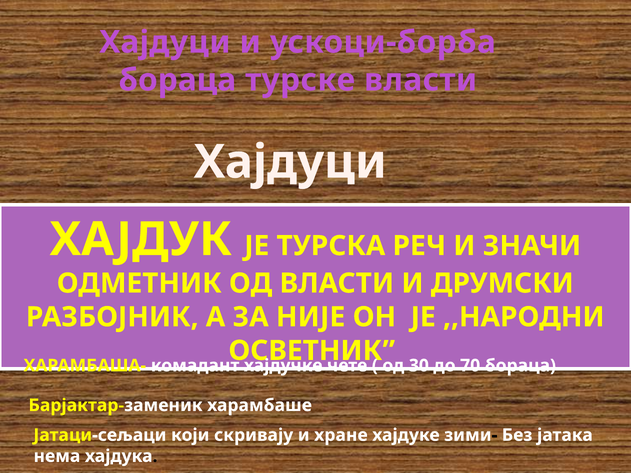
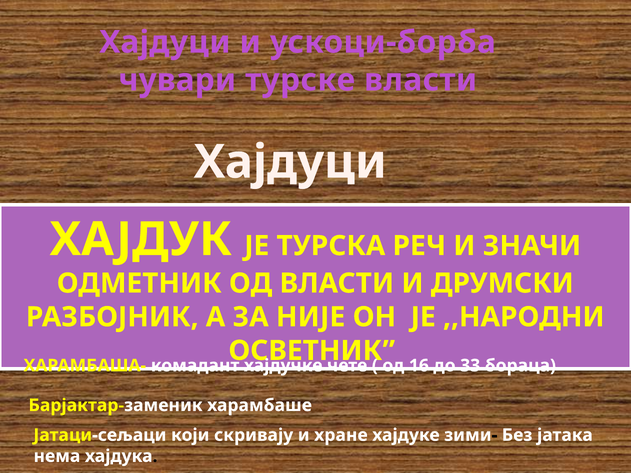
бораца: бораца -> чувари (177, 80)
30: 30 -> 16 (419, 366)
70: 70 -> 33 (470, 366)
